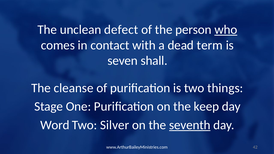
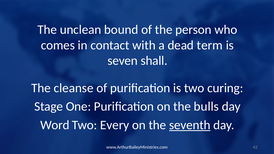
defect: defect -> bound (121, 30)
who underline: present -> none (226, 30)
things: things -> curing (225, 88)
keep: keep -> bulls (206, 107)
Silver: Silver -> Every (115, 125)
